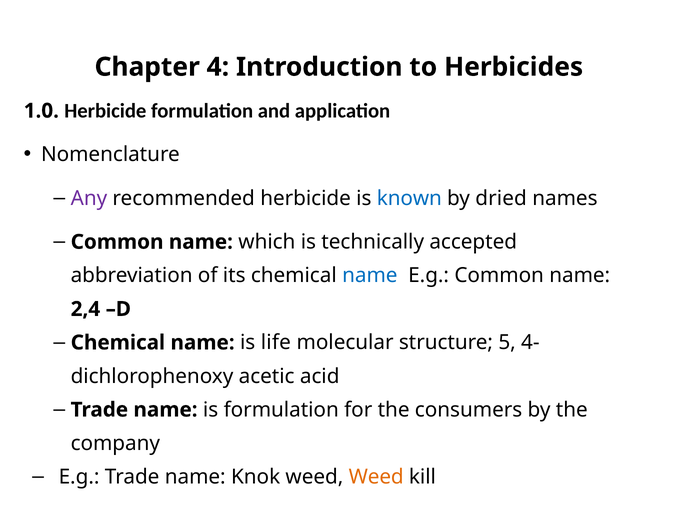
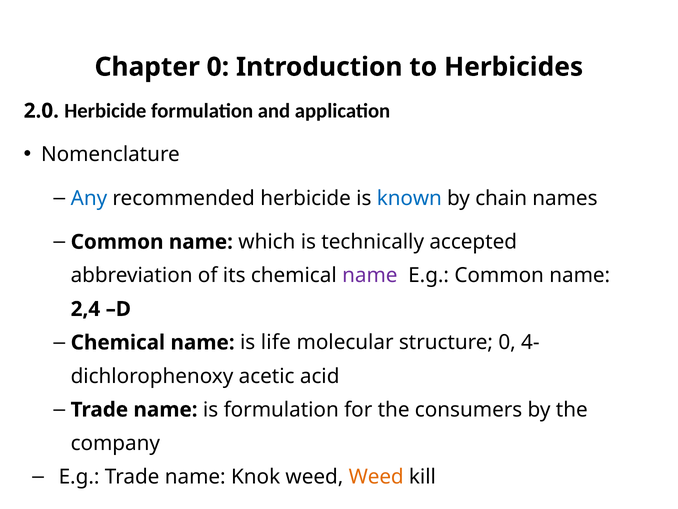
Chapter 4: 4 -> 0 (218, 67)
1.0: 1.0 -> 2.0 (41, 111)
Any colour: purple -> blue (89, 198)
dried: dried -> chain (501, 198)
name colour: blue -> purple (370, 275)
structure 5: 5 -> 0 (507, 342)
